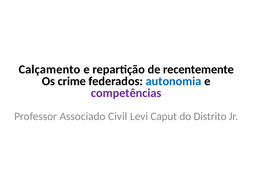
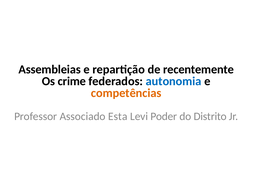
Calçamento: Calçamento -> Assembleias (50, 69)
competências colour: purple -> orange (126, 93)
Civil: Civil -> Esta (118, 116)
Caput: Caput -> Poder (164, 116)
